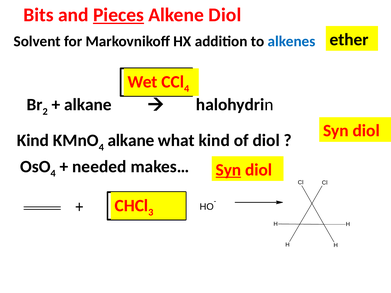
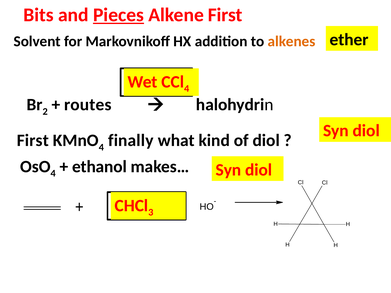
Alkene Diol: Diol -> First (225, 15)
alkenes colour: blue -> orange (291, 41)
alkane: alkane -> routes (88, 105)
Kind: Kind -> First (33, 141)
alkane: alkane -> finally (131, 141)
needed: needed -> ethanol (99, 167)
Syn underline: present -> none (228, 170)
